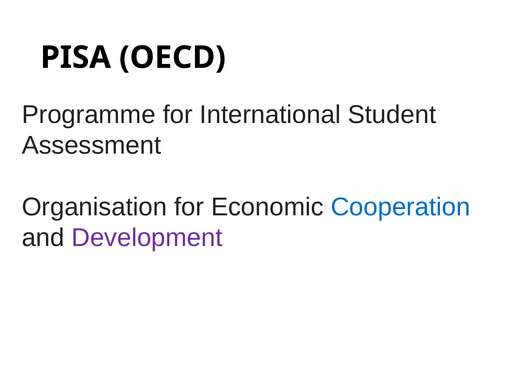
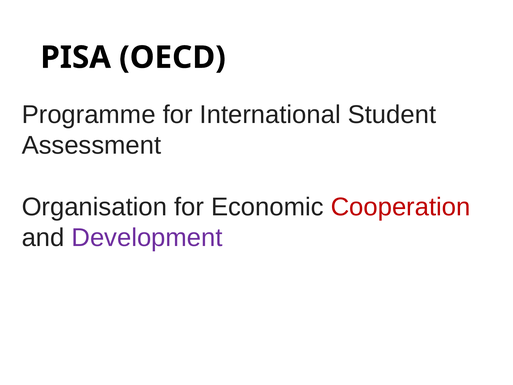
Cooperation colour: blue -> red (401, 207)
